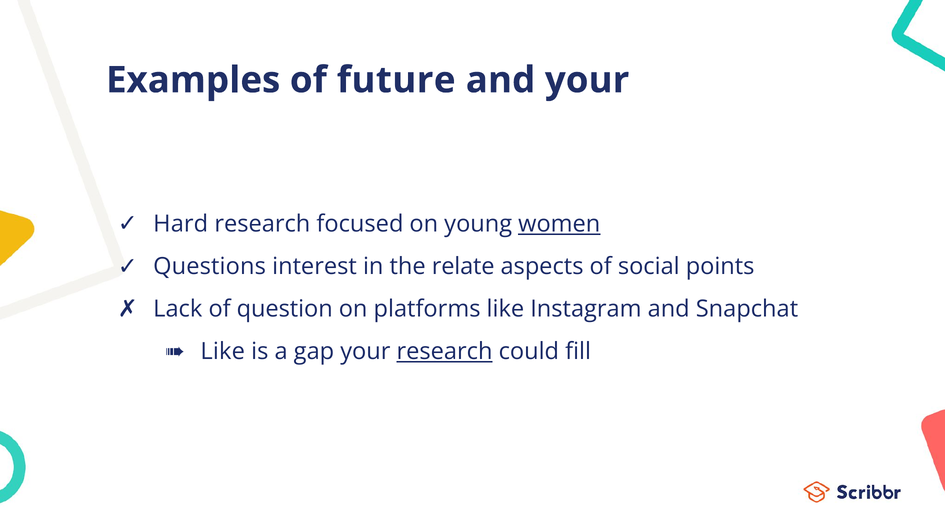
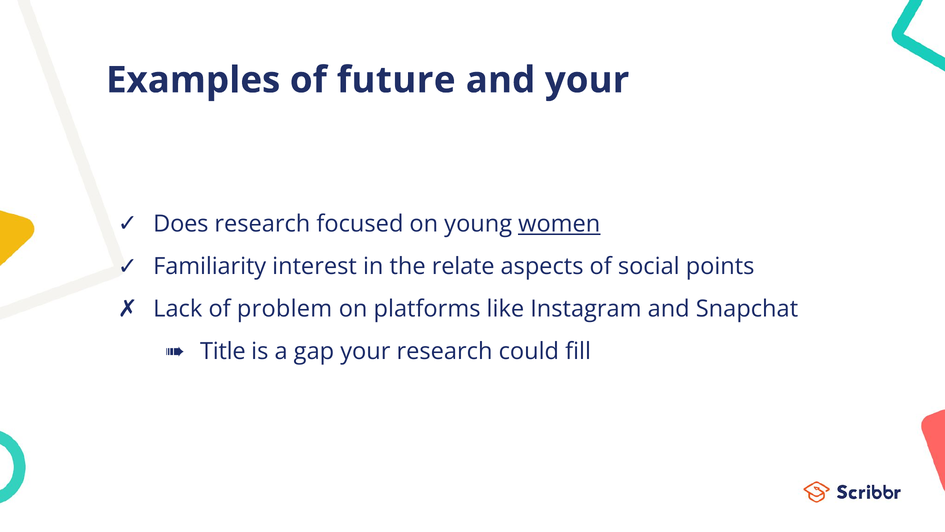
Hard: Hard -> Does (181, 224)
Questions: Questions -> Familiarity (210, 266)
question: question -> problem (285, 309)
Like: Like -> Title (223, 351)
research underline: present -> none (445, 351)
